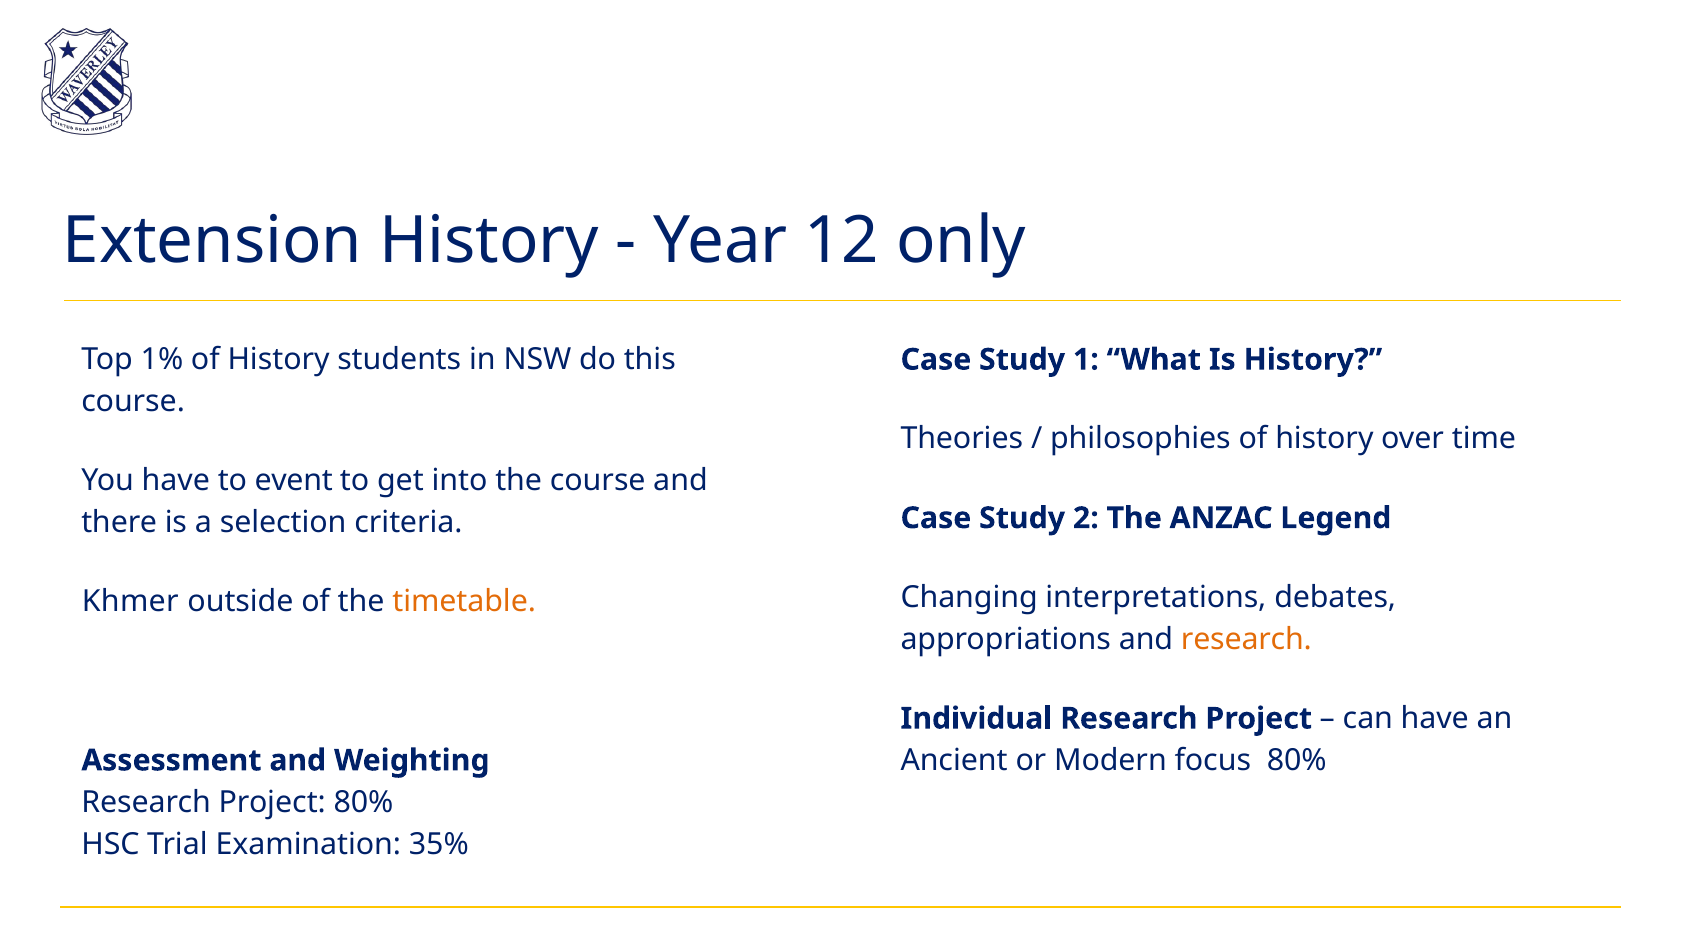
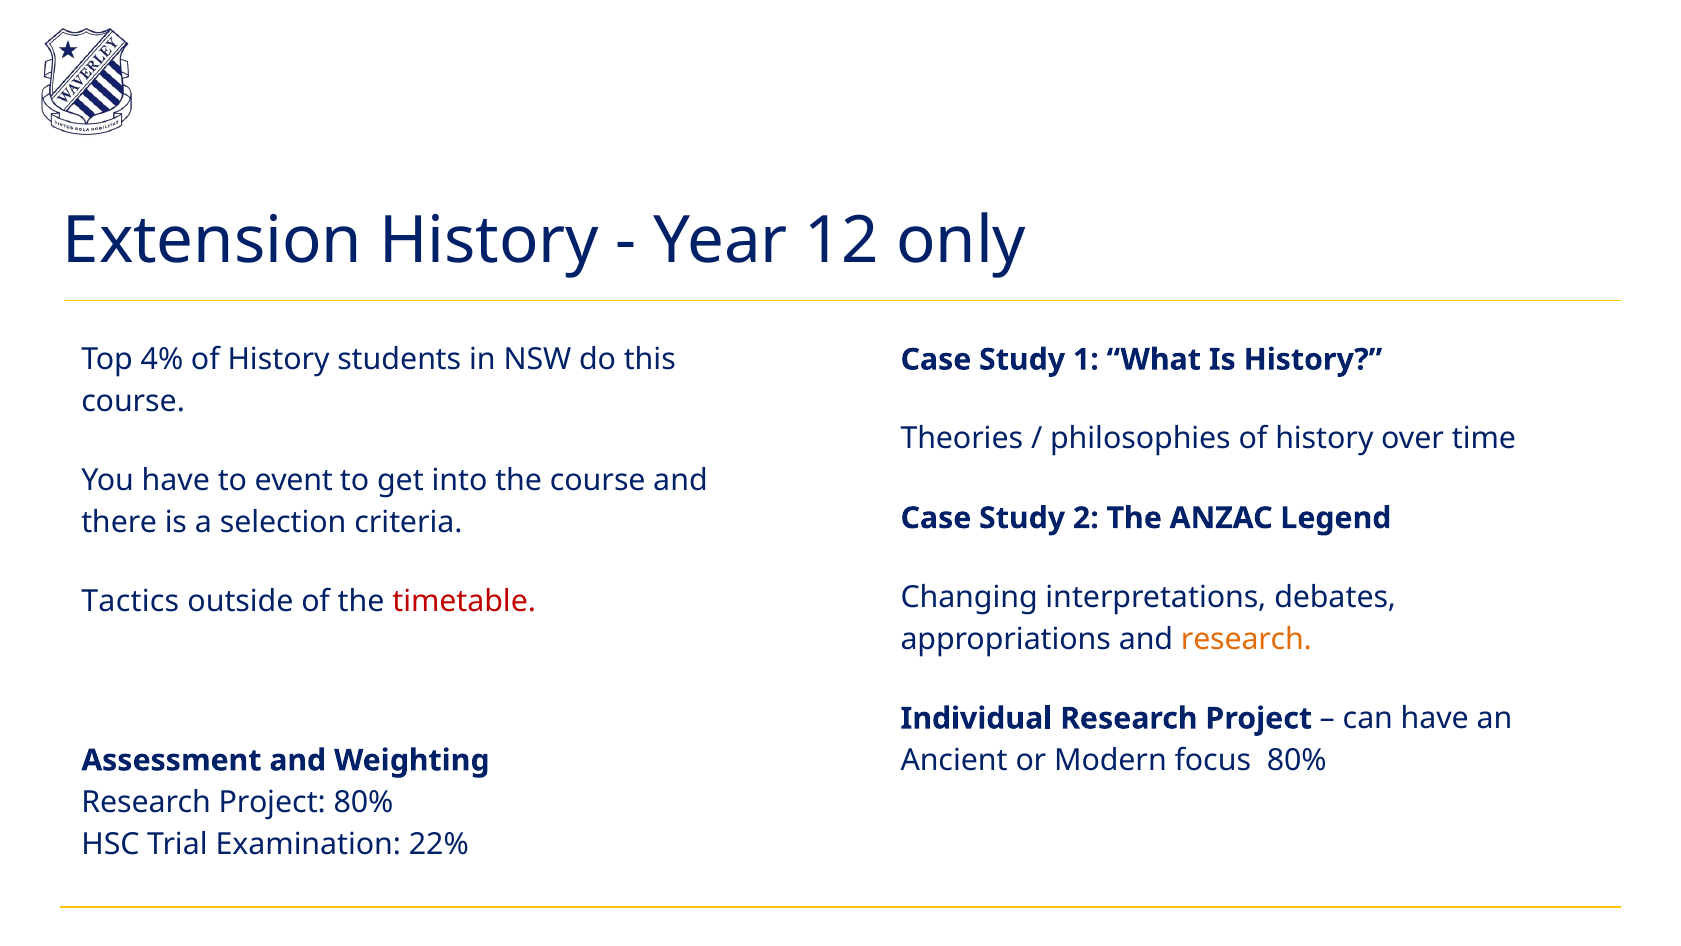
1%: 1% -> 4% (162, 359)
Khmer: Khmer -> Tactics (130, 602)
timetable colour: orange -> red (464, 602)
35%: 35% -> 22% (439, 844)
